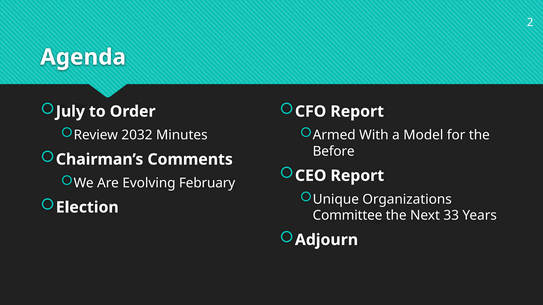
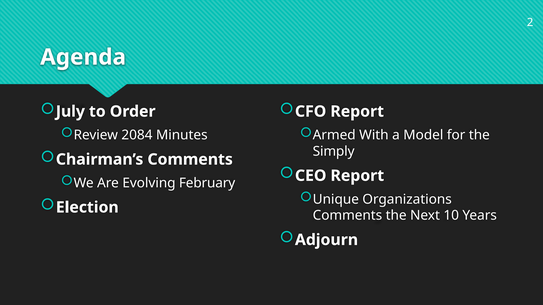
2032: 2032 -> 2084 (137, 135)
Before: Before -> Simply (334, 152)
Committee: Committee -> Comments (347, 216)
33: 33 -> 10 (451, 216)
